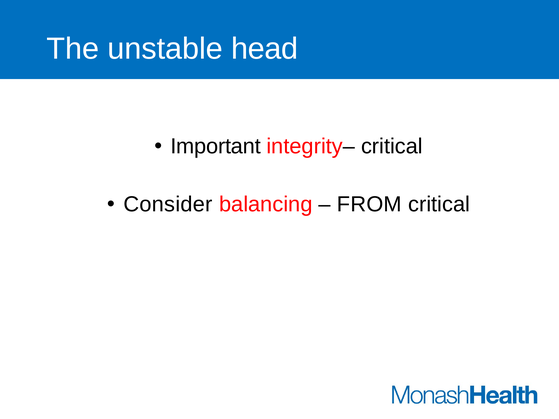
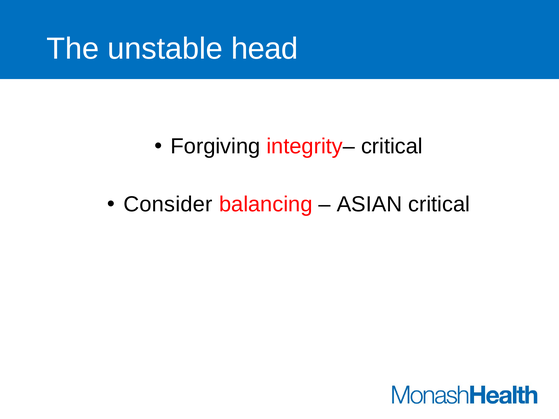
Important: Important -> Forgiving (215, 146)
FROM: FROM -> ASIAN (369, 204)
